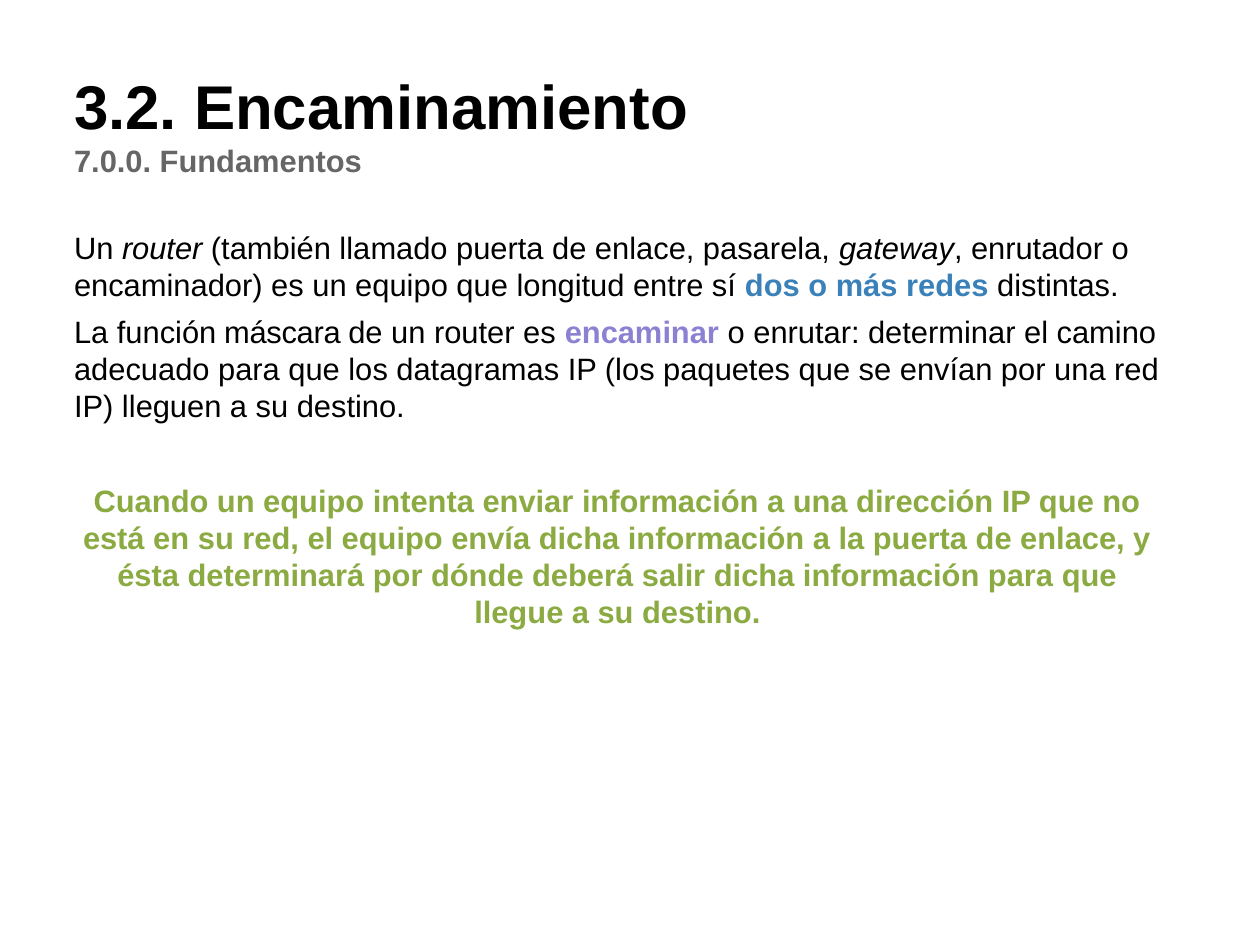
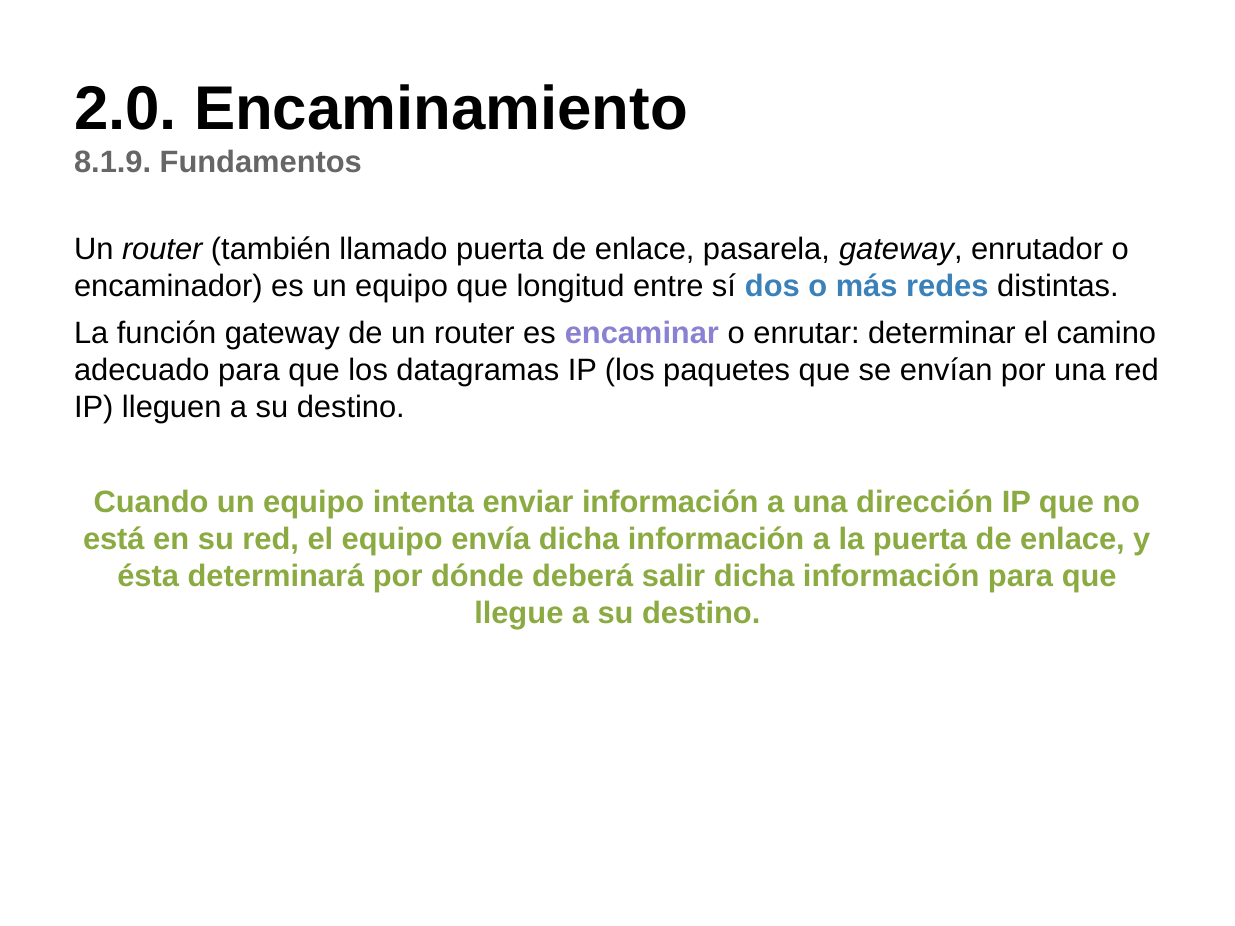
3.2: 3.2 -> 2.0 (126, 109)
7.0.0: 7.0.0 -> 8.1.9 (113, 163)
función máscara: máscara -> gateway (282, 334)
